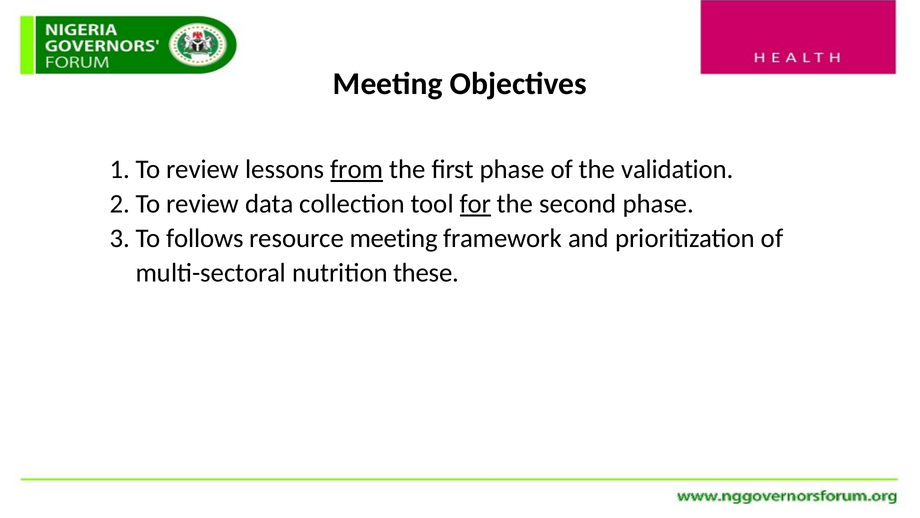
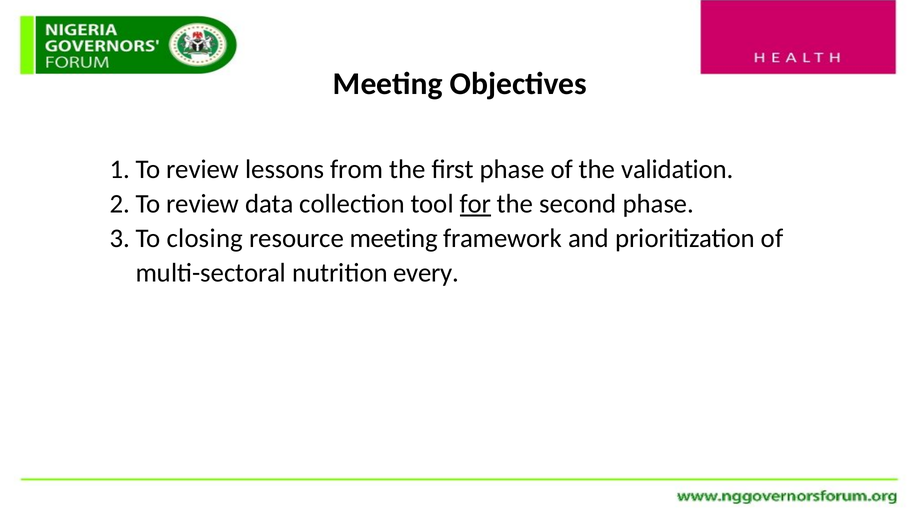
from underline: present -> none (357, 169)
follows: follows -> closing (205, 238)
these: these -> every (426, 273)
